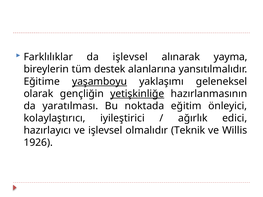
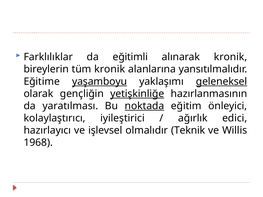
da işlevsel: işlevsel -> eğitimli (130, 57)
alınarak yayma: yayma -> kronik (231, 57)
tüm destek: destek -> kronik (110, 69)
geleneksel underline: none -> present (222, 82)
noktada underline: none -> present (144, 106)
1926: 1926 -> 1968 (38, 143)
